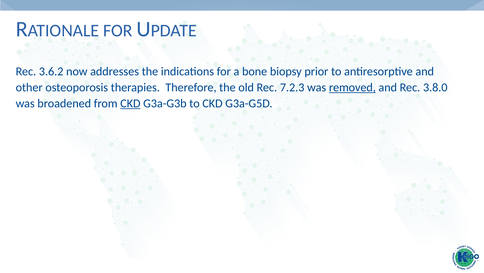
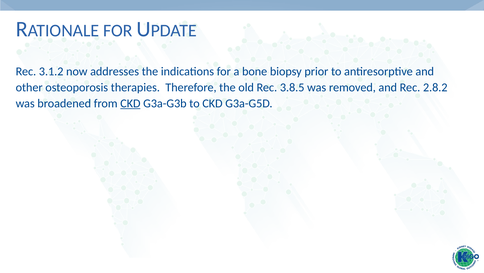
3.6.2: 3.6.2 -> 3.1.2 (51, 71)
7.2.3: 7.2.3 -> 3.8.5 (292, 87)
removed underline: present -> none (352, 87)
3.8.0: 3.8.0 -> 2.8.2 (435, 87)
